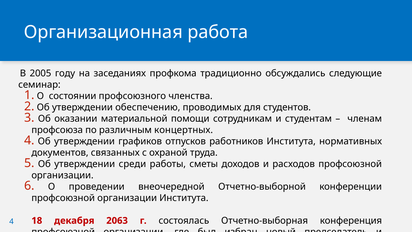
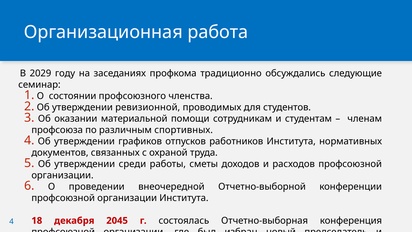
2005: 2005 -> 2029 (41, 73)
обеспечению: обеспечению -> ревизионной (148, 107)
концертных: концертных -> спортивных (184, 130)
2063: 2063 -> 2045 (117, 220)
